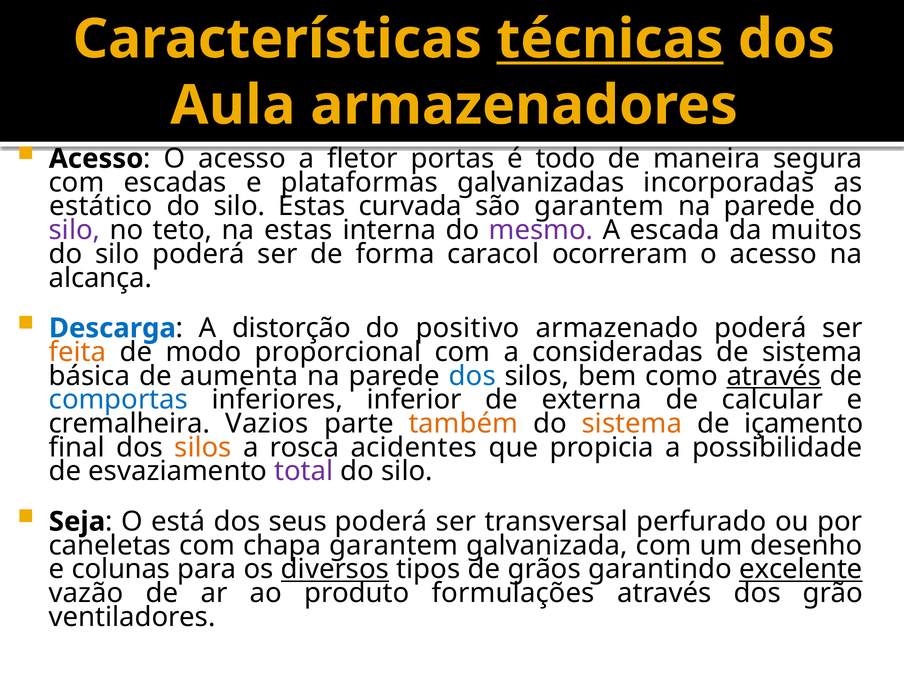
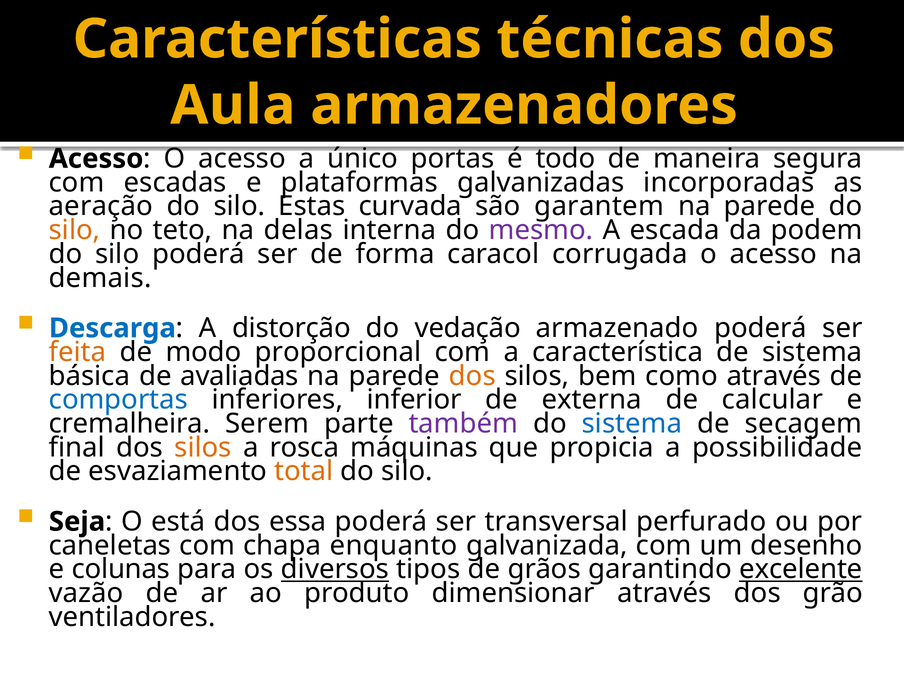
técnicas underline: present -> none (610, 39)
fletor: fletor -> único (362, 159)
estático: estático -> aeração (101, 206)
silo colour: purple -> orange (74, 230)
na estas: estas -> delas (298, 230)
muitos: muitos -> podem (817, 230)
ocorreram: ocorreram -> corrugada (620, 254)
alcança: alcança -> demais (100, 278)
positivo: positivo -> vedação (468, 328)
consideradas: consideradas -> característica (618, 352)
aumenta: aumenta -> avaliadas (240, 376)
dos colour: blue -> orange (472, 376)
através underline: present -> none (774, 376)
Vazios: Vazios -> Serem (267, 424)
também colour: orange -> purple (463, 424)
sistema colour: orange -> blue (632, 424)
içamento: içamento -> secagem (803, 424)
acidentes: acidentes -> máquinas (414, 447)
total colour: purple -> orange (304, 471)
seus: seus -> essa (298, 522)
chapa garantem: garantem -> enquanto (394, 545)
formulações: formulações -> dimensionar (513, 593)
